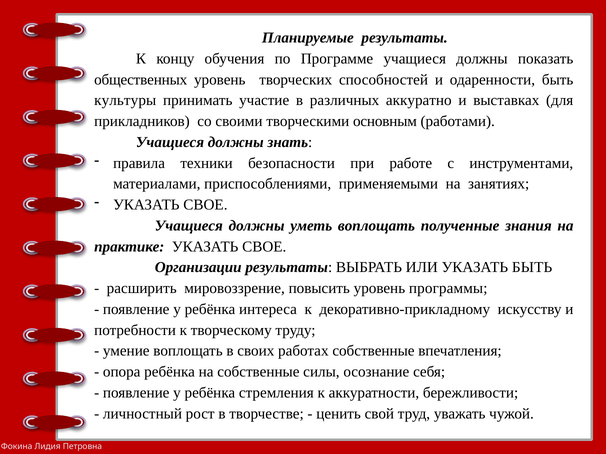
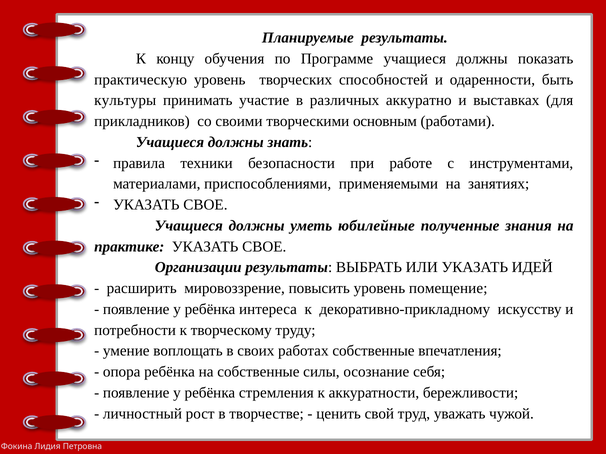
общественных: общественных -> практическую (141, 80)
уметь воплощать: воплощать -> юбилейные (376, 226)
УКАЗАТЬ БЫТЬ: БЫТЬ -> ИДЕЙ (532, 268)
программы: программы -> помещение (448, 289)
